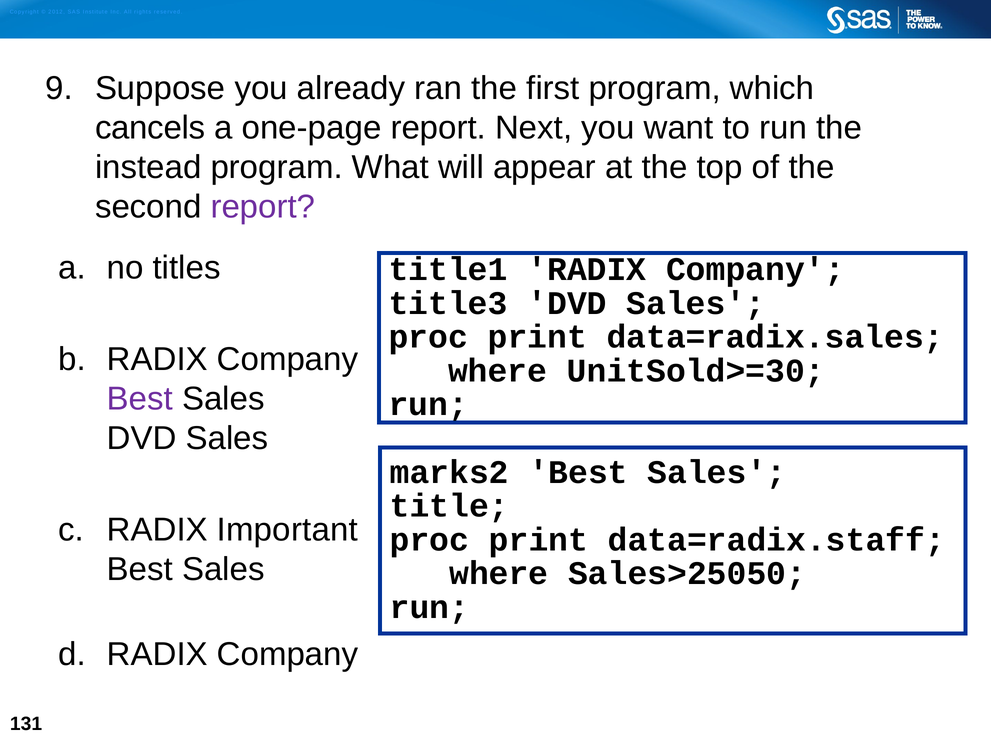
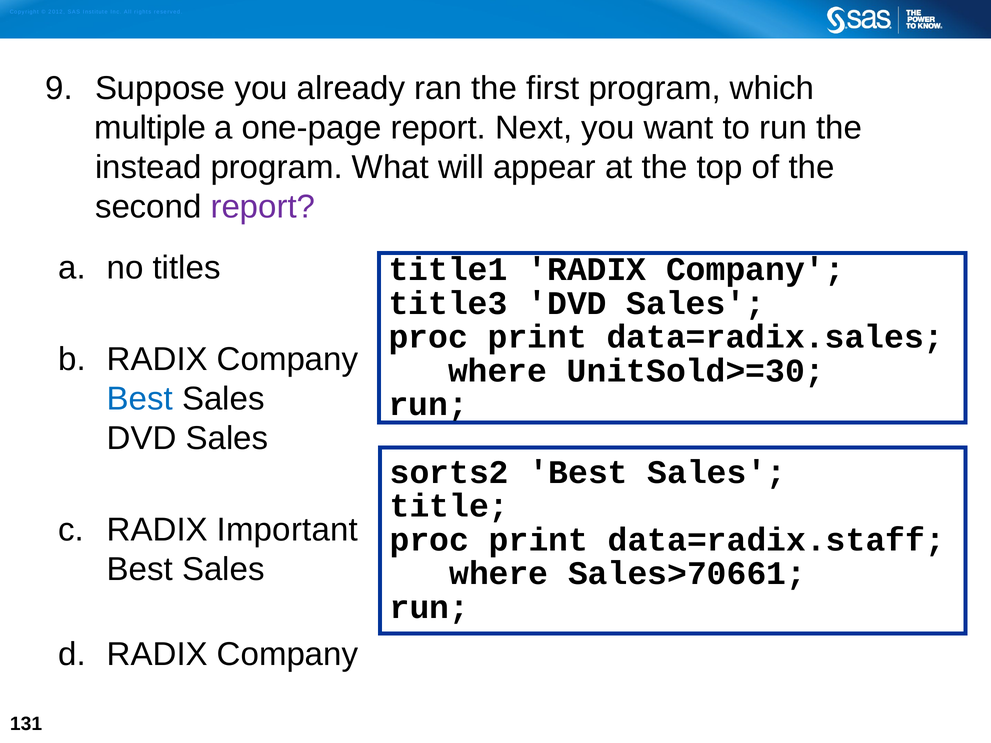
cancels: cancels -> multiple (150, 128)
Best colour: purple -> blue (140, 399)
marks2: marks2 -> sorts2 (449, 473)
Sales>25050: Sales>25050 -> Sales>70661 (687, 574)
